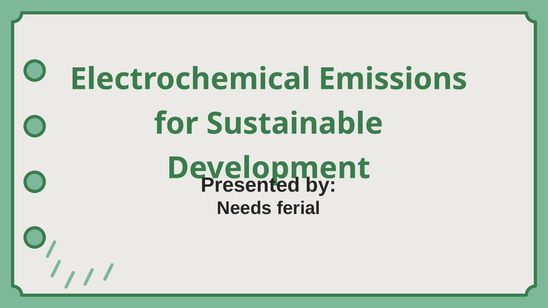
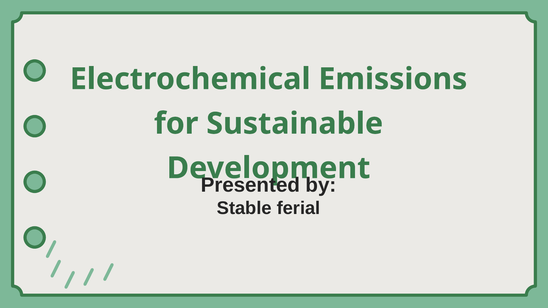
Needs: Needs -> Stable (244, 208)
